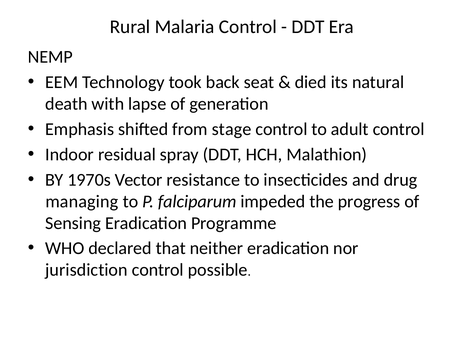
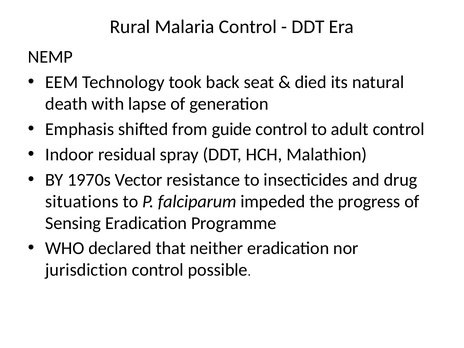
stage: stage -> guide (232, 129)
managing: managing -> situations (82, 201)
